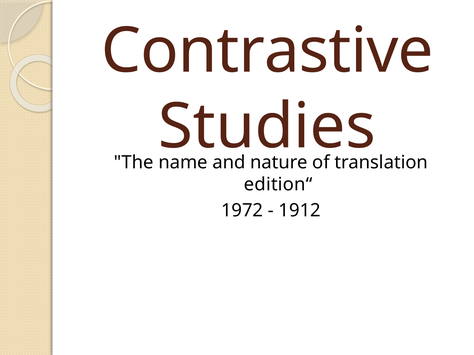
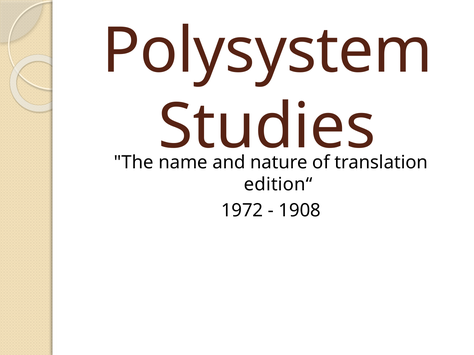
Contrastive: Contrastive -> Polysystem (267, 51)
1912: 1912 -> 1908 (300, 211)
